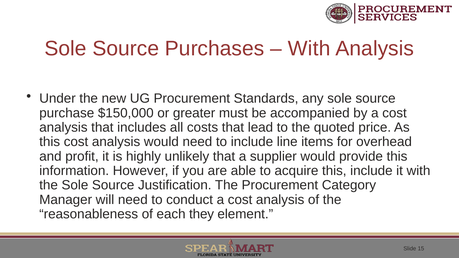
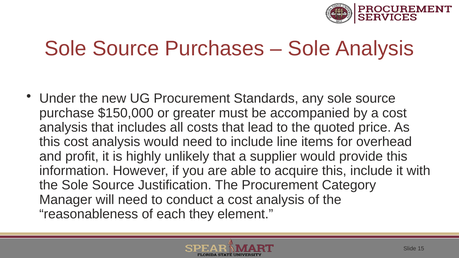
With: With -> Sole (309, 49)
